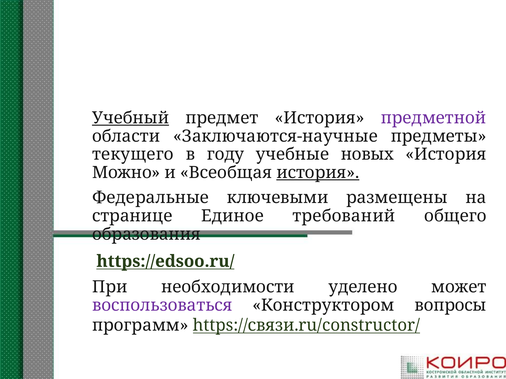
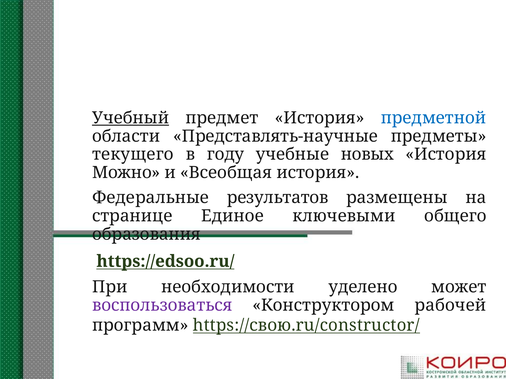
предметной colour: purple -> blue (434, 118)
Заключаются-научные: Заключаются-научные -> Представлять-научные (276, 136)
история underline: present -> none (318, 173)
ключевыми: ключевыми -> результатов (278, 198)
требований: требований -> ключевыми (344, 216)
вопросы: вопросы -> рабочей (450, 306)
https://связи.ru/constructor/: https://связи.ru/constructor/ -> https://свою.ru/constructor/ (306, 326)
